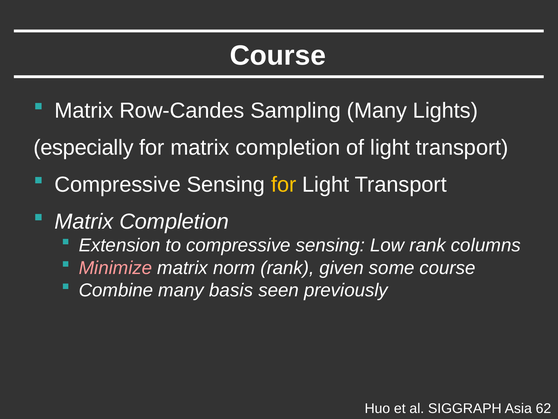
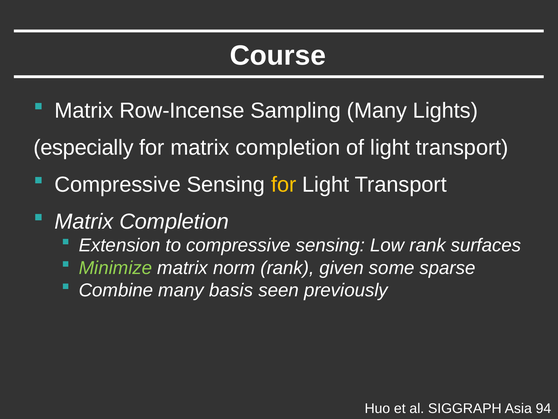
Row-Candes: Row-Candes -> Row-Incense (182, 111)
columns: columns -> surfaces (486, 245)
Minimize colour: pink -> light green (115, 268)
some course: course -> sparse (448, 268)
62: 62 -> 94 (543, 408)
